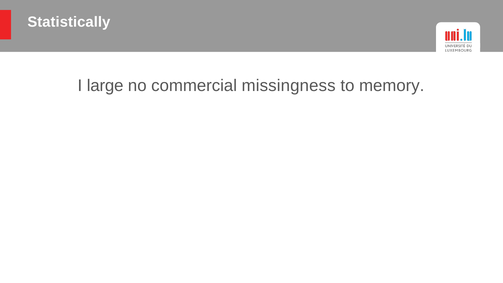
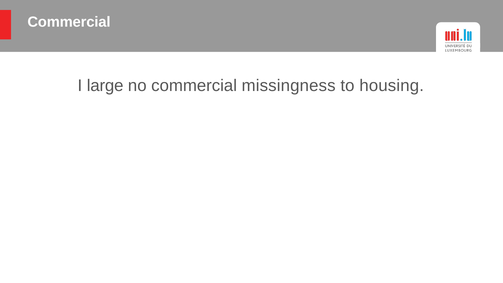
Statistically: Statistically -> Commercial (69, 22)
memory: memory -> housing (392, 86)
